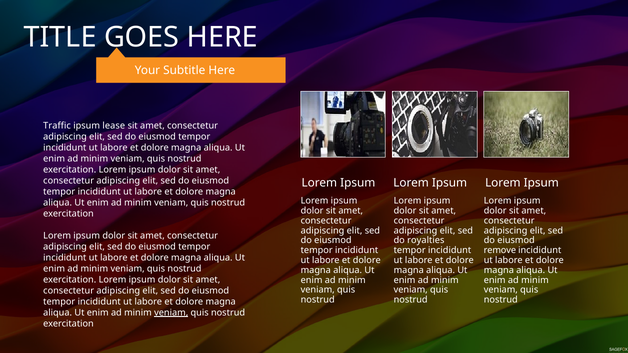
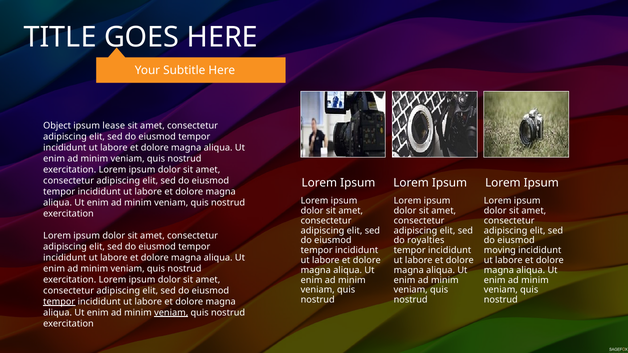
Traffic: Traffic -> Object (57, 126)
remove: remove -> moving (500, 251)
tempor underline: none -> present (59, 302)
